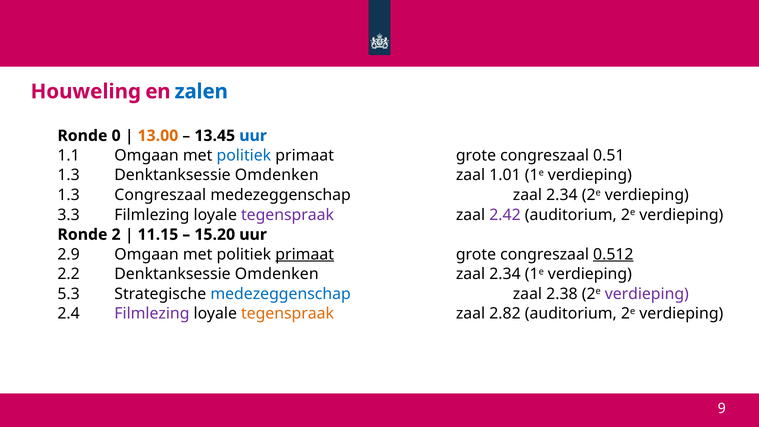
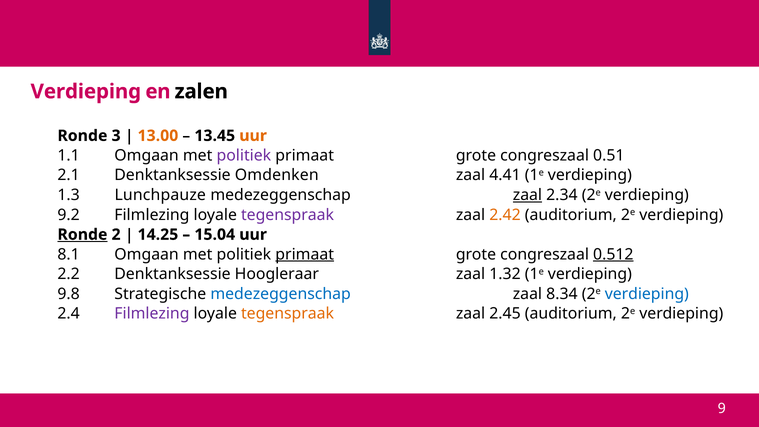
Houweling: Houweling -> Verdieping (86, 92)
zalen colour: blue -> black (201, 92)
0: 0 -> 3 (116, 136)
uur colour: blue -> orange (253, 136)
politiek colour: blue -> purple (244, 155)
1.3: 1.3 -> 2.1 (69, 175)
1.01: 1.01 -> 4.41 (505, 175)
1.3 Congreszaal: Congreszaal -> Lunchpauze (160, 195)
zaal underline: none -> present (527, 195)
3.3: 3.3 -> 9.2 (69, 215)
2.42 colour: purple -> orange (505, 215)
Ronde underline: none -> present (82, 235)
11.15: 11.15 -> 14.25 (158, 235)
15.20: 15.20 -> 15.04 (215, 235)
2.9: 2.9 -> 8.1 (69, 254)
2.2 Denktanksessie Omdenken: Omdenken -> Hoogleraar (277, 274)
2.34: 2.34 -> 1.32 (505, 274)
5.3: 5.3 -> 9.8 (69, 294)
2.38: 2.38 -> 8.34 (562, 294)
verdieping colour: purple -> blue (647, 294)
2.82: 2.82 -> 2.45 (505, 314)
